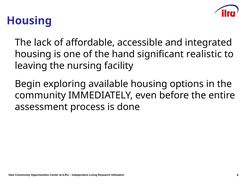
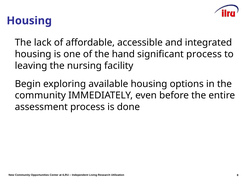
significant realistic: realistic -> process (204, 54)
